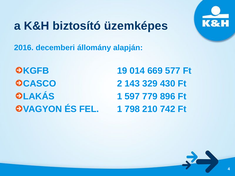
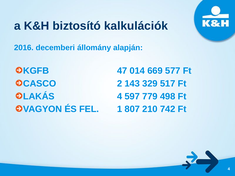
üzemképes: üzemképes -> kalkulációk (136, 26)
19: 19 -> 47 (122, 71)
430: 430 -> 517 (168, 84)
LAKÁS 1: 1 -> 4 (120, 96)
896: 896 -> 498 (168, 96)
798: 798 -> 807 (132, 109)
